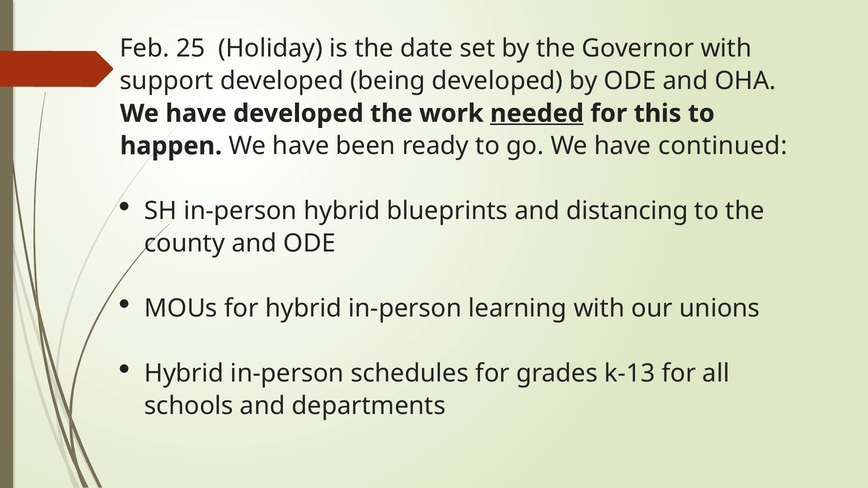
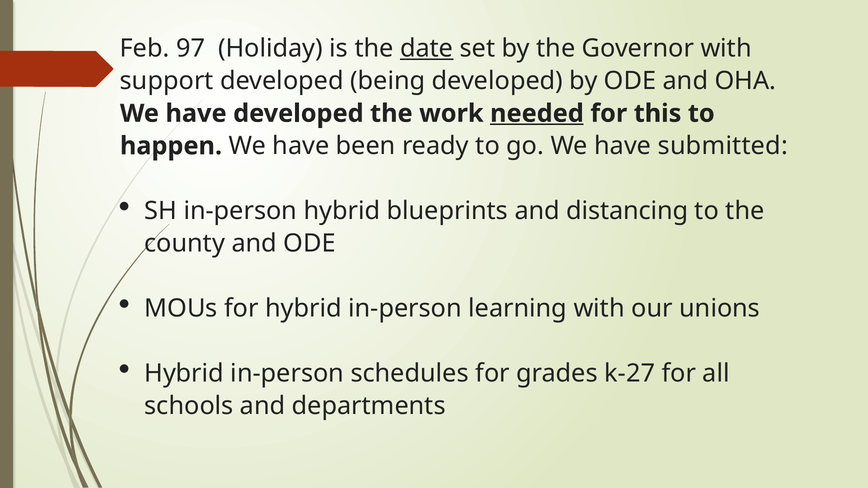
25: 25 -> 97 (191, 48)
date underline: none -> present (427, 48)
continued: continued -> submitted (723, 146)
k-13: k-13 -> k-27 (630, 374)
